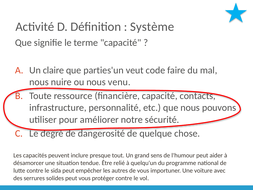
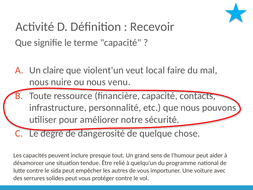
Système: Système -> Recevoir (152, 27)
parties'un: parties'un -> violent'un (104, 70)
code: code -> local (155, 70)
